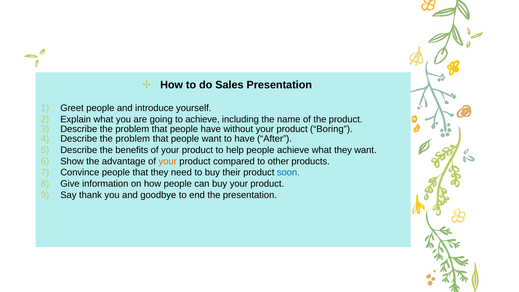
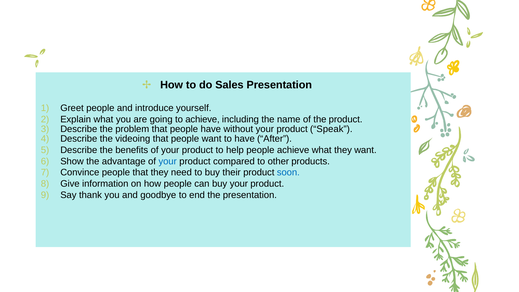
Boring: Boring -> Speak (331, 129)
problem: problem -> videoing (133, 139)
your colour: orange -> blue (168, 161)
